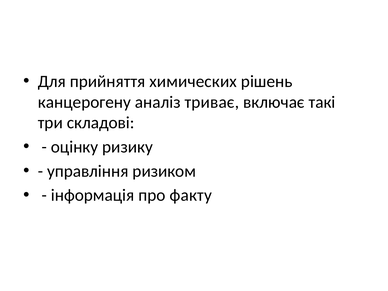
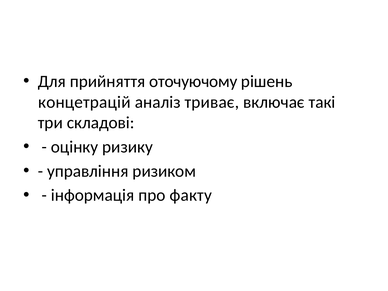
химических: химических -> оточуючому (193, 81)
канцерогену: канцерогену -> концетрацій (84, 102)
